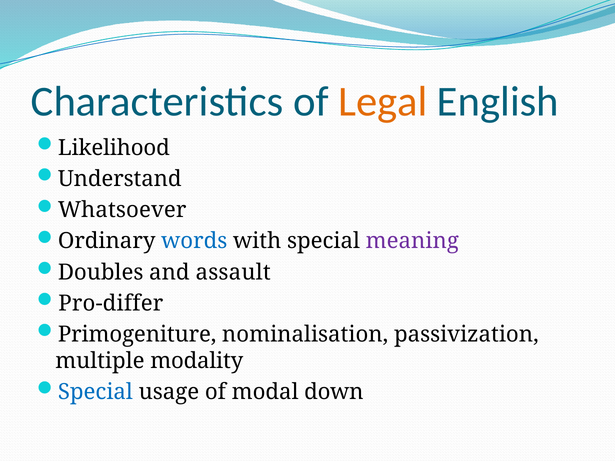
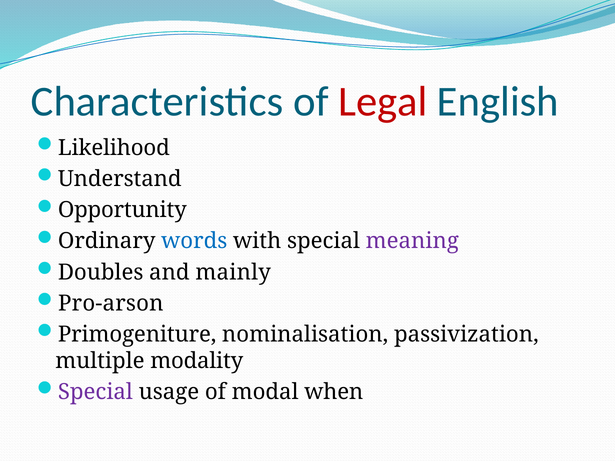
Legal colour: orange -> red (383, 102)
Whatsoever: Whatsoever -> Opportunity (122, 210)
assault: assault -> mainly (233, 272)
Pro-differ: Pro-differ -> Pro-arson (111, 303)
Special colour: blue -> purple (95, 392)
down: down -> when (334, 392)
